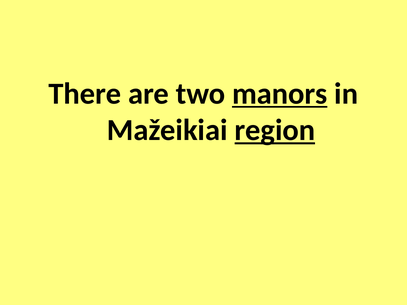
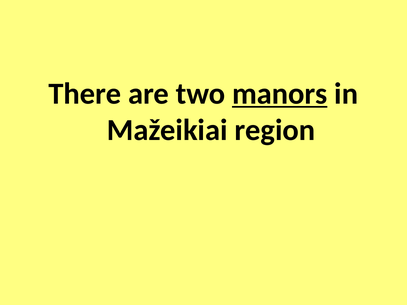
region underline: present -> none (275, 130)
